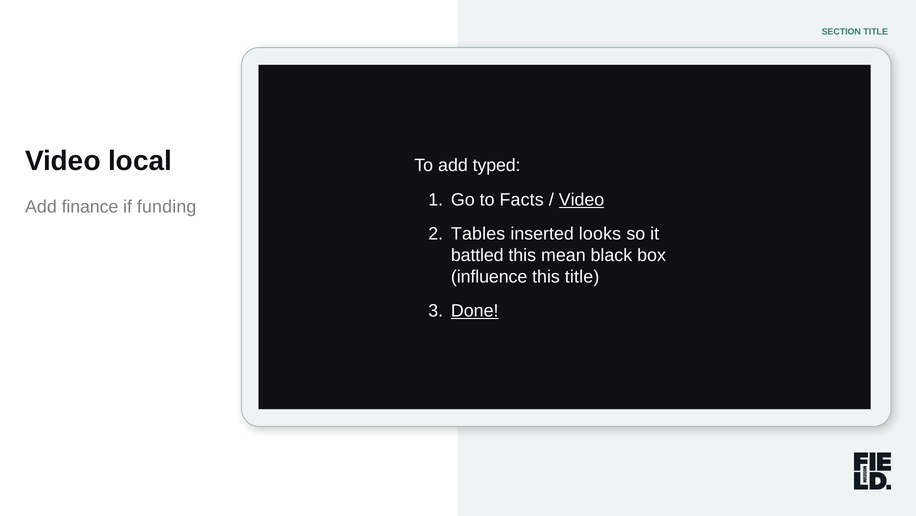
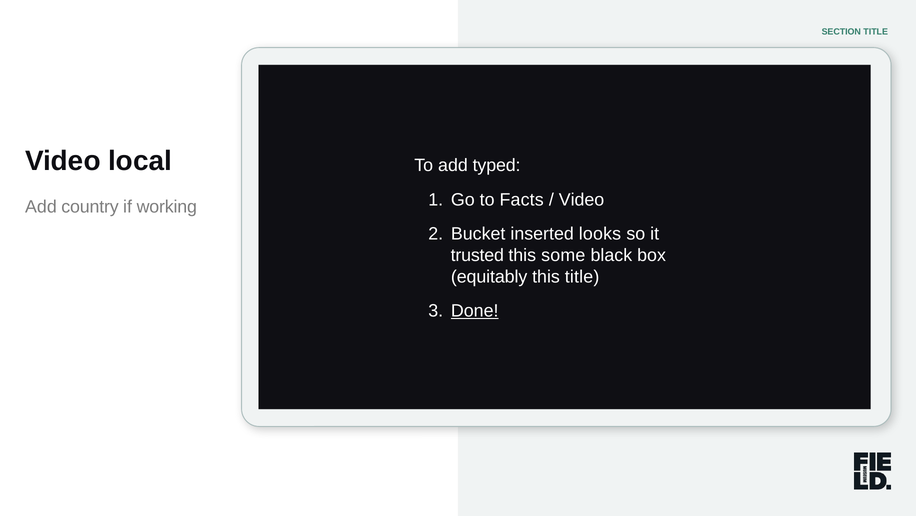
Video underline: present -> none (582, 199)
finance: finance -> country (90, 207)
funding: funding -> working (167, 207)
Tables: Tables -> Bucket (478, 234)
battled: battled -> trusted (477, 255)
mean: mean -> some (563, 255)
influence: influence -> equitably (489, 276)
